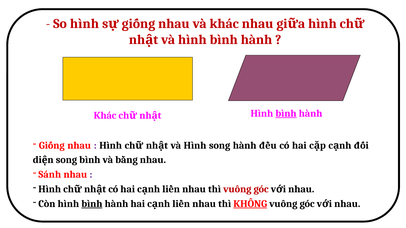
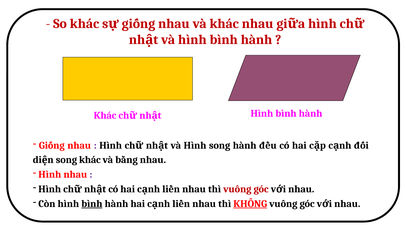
So hình: hình -> khác (85, 24)
bình underline: present -> none (286, 114)
song bình: bình -> khác (90, 160)
Sánh: Sánh -> Hình (50, 175)
